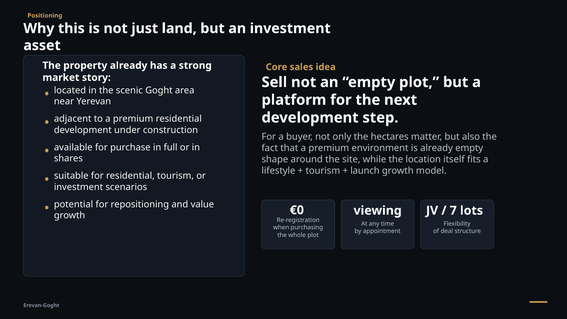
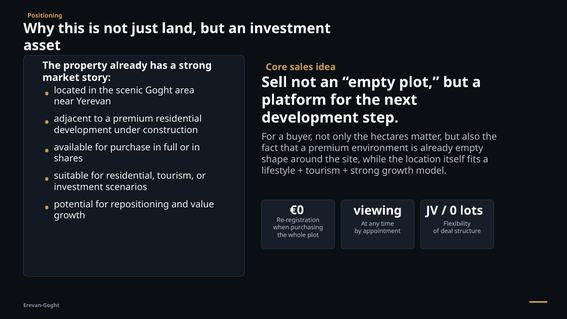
launch: launch -> strong (365, 171)
7: 7 -> 0 (453, 211)
